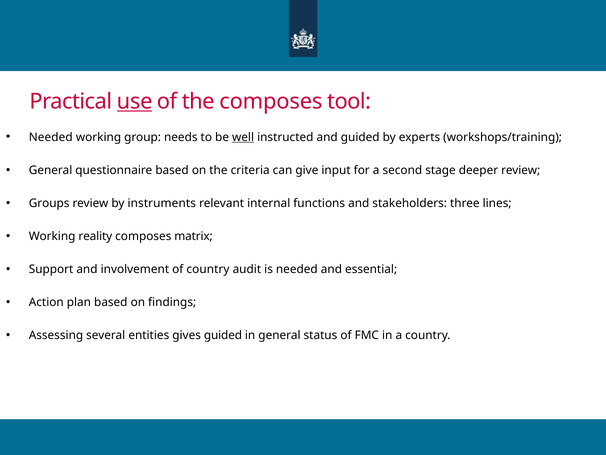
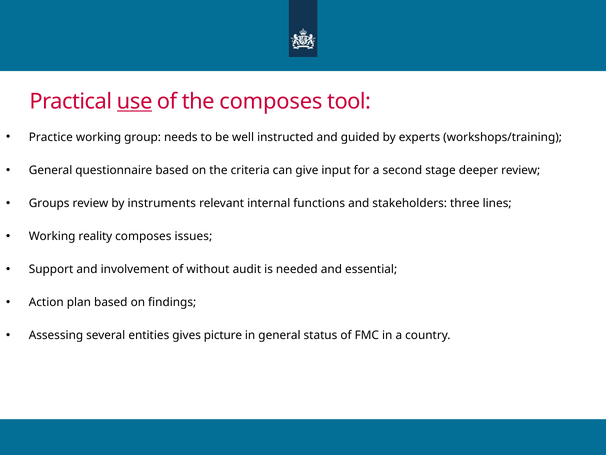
Needed: Needed -> Practice (51, 137)
well underline: present -> none (243, 137)
matrix: matrix -> issues (193, 236)
of country: country -> without (208, 269)
gives guided: guided -> picture (223, 335)
